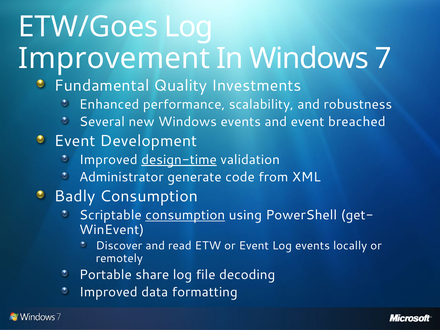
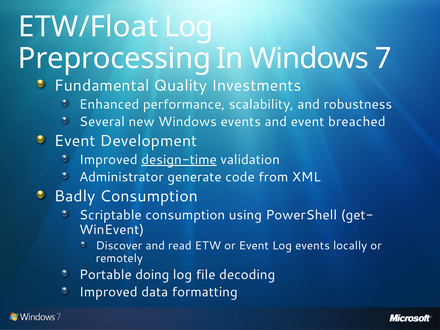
ETW/Goes: ETW/Goes -> ETW/Float (88, 27)
Improvement: Improvement -> Preprocessing (115, 58)
consumption underline: present -> none (185, 215)
share: share -> doing (152, 275)
